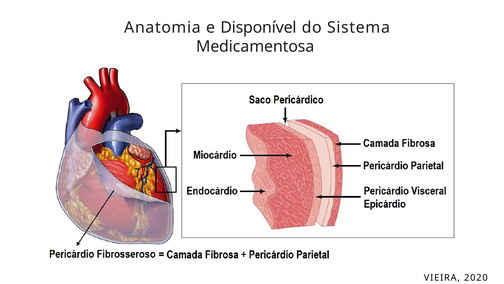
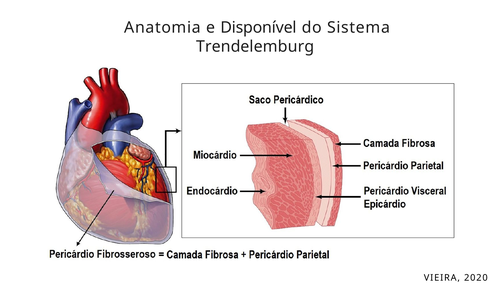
Medicamentosa: Medicamentosa -> Trendelemburg (255, 47)
